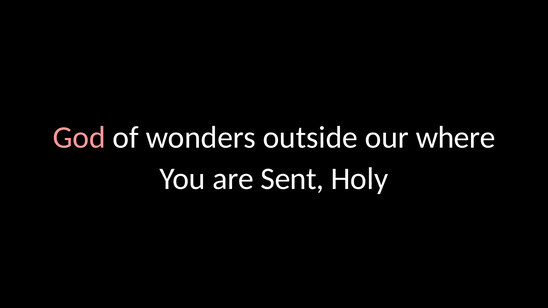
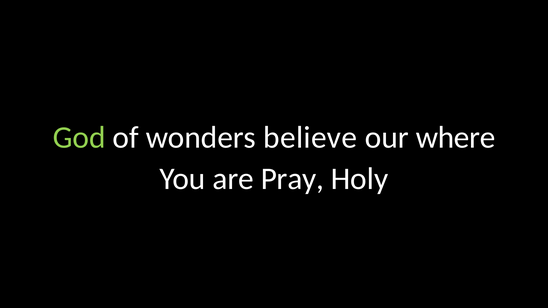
God colour: pink -> light green (79, 137)
outside: outside -> believe (310, 137)
Sent: Sent -> Pray (292, 179)
